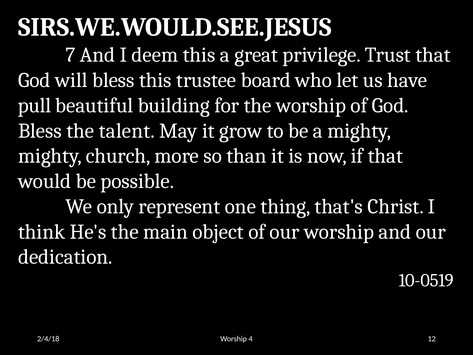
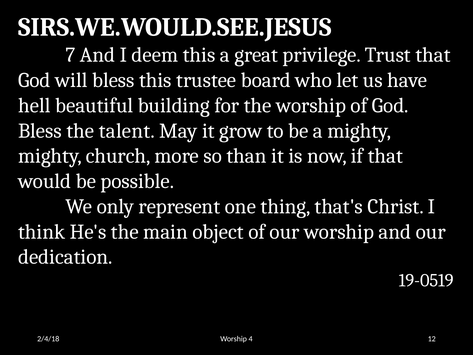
pull: pull -> hell (34, 105)
10-0519: 10-0519 -> 19-0519 (426, 280)
